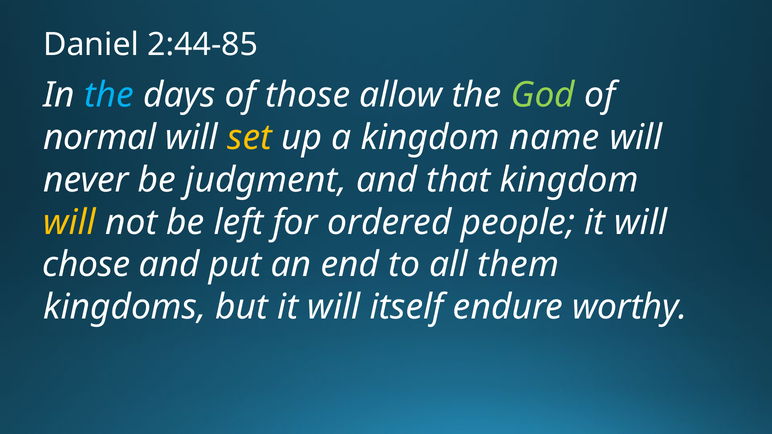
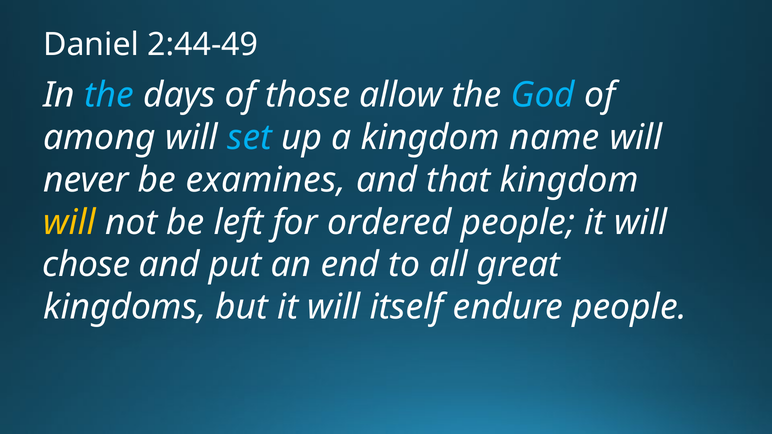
2:44-85: 2:44-85 -> 2:44-49 (203, 45)
God colour: light green -> light blue (543, 95)
normal: normal -> among (99, 138)
set colour: yellow -> light blue (250, 138)
judgment: judgment -> examines (266, 180)
them: them -> great (518, 265)
endure worthy: worthy -> people (629, 307)
